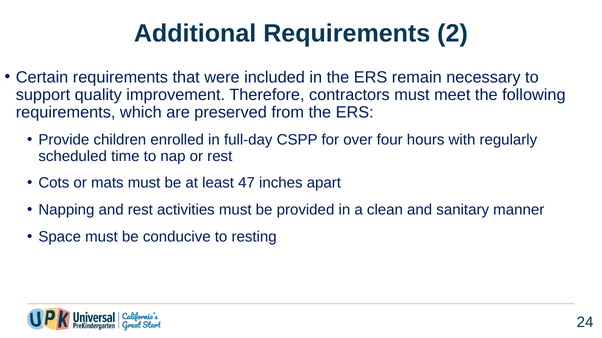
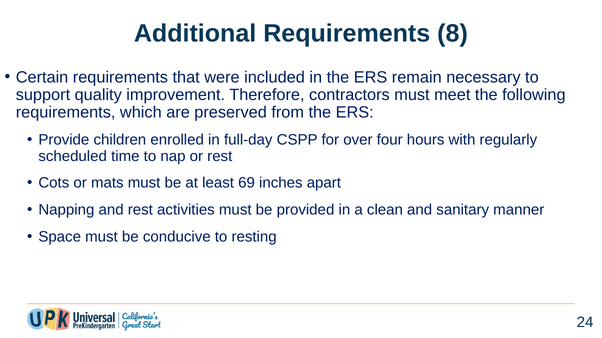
2: 2 -> 8 (453, 33)
47: 47 -> 69 (247, 183)
